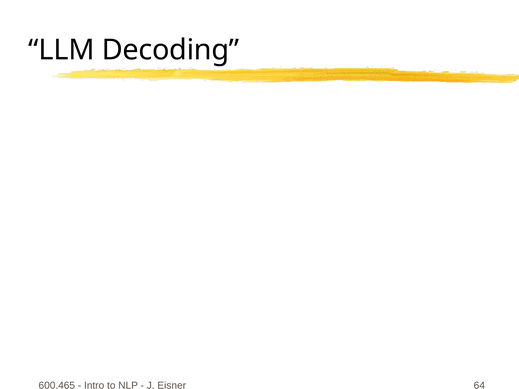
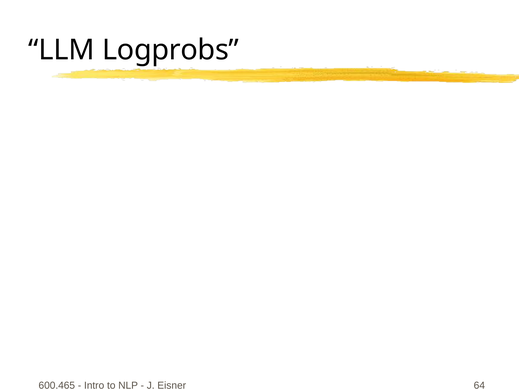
Decoding: Decoding -> Logprobs (171, 50)
